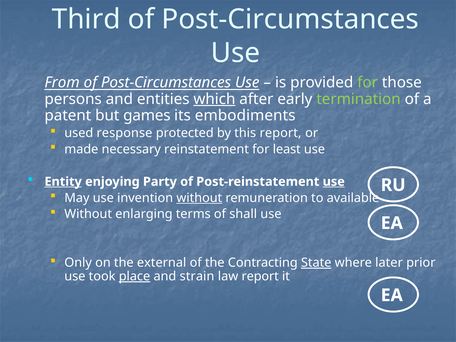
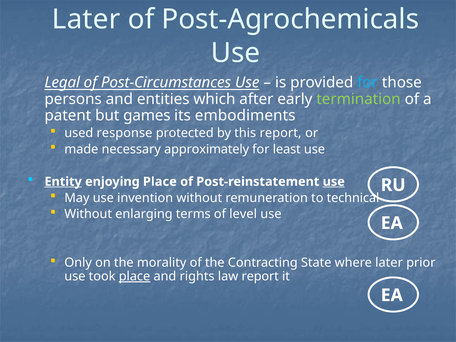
Third: Third -> Later (86, 19)
Post-Circumstances: Post-Circumstances -> Post-Agrochemicals (290, 19)
From: From -> Legal (62, 83)
for colour: light green -> light blue (368, 83)
which underline: present -> none (214, 99)
reinstatement: reinstatement -> approximately (207, 149)
enjoying Party: Party -> Place (160, 182)
without underline: present -> none (199, 198)
available: available -> technical (353, 198)
shall: shall -> level (243, 214)
external: external -> morality (162, 263)
State underline: present -> none (316, 263)
strain: strain -> rights (197, 276)
